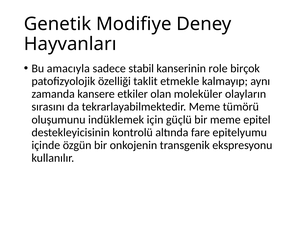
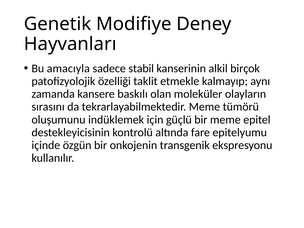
role: role -> alkil (218, 69)
etkiler: etkiler -> baskılı (133, 94)
